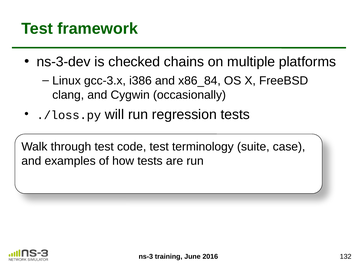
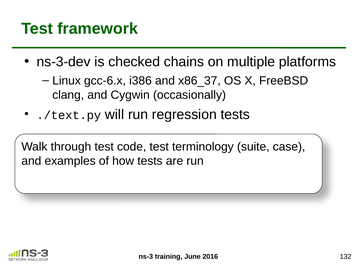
gcc-3.x: gcc-3.x -> gcc-6.x (105, 81)
x86_84: x86_84 -> x86_37 (199, 81)
./loss.py: ./loss.py -> ./text.py (69, 115)
